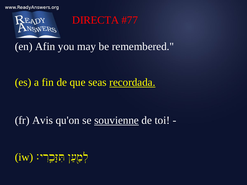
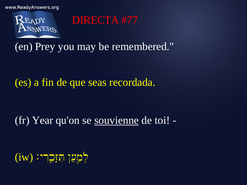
Afin: Afin -> Prey (45, 47)
recordada underline: present -> none (132, 82)
Avis: Avis -> Year (43, 121)
